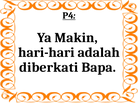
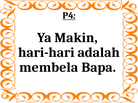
diberkati: diberkati -> membela (49, 68)
